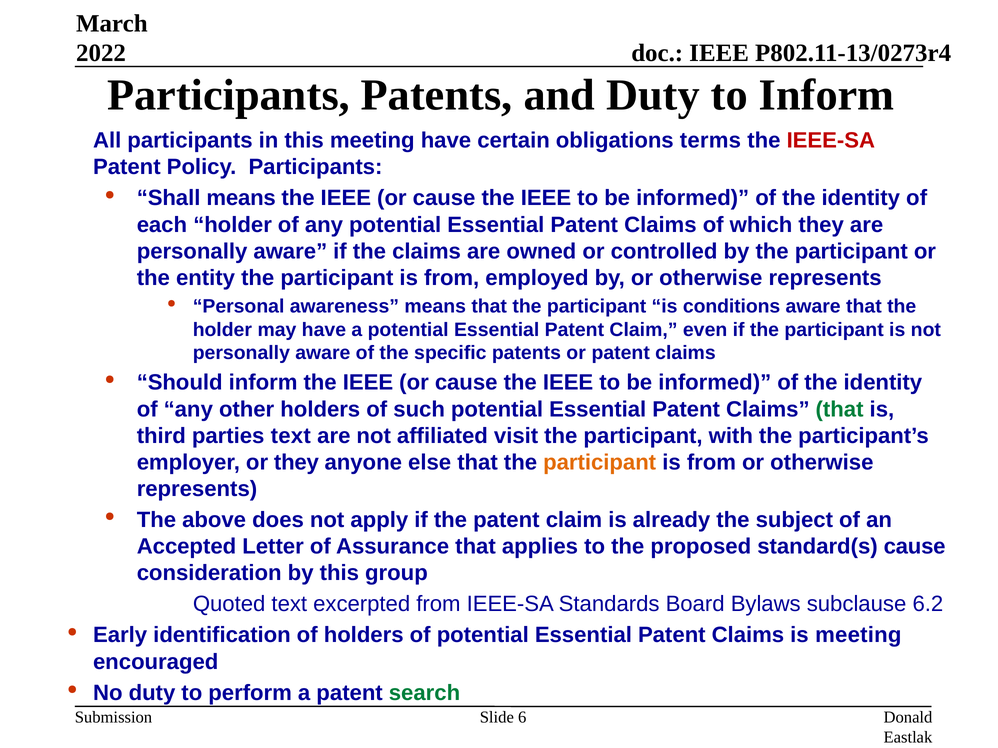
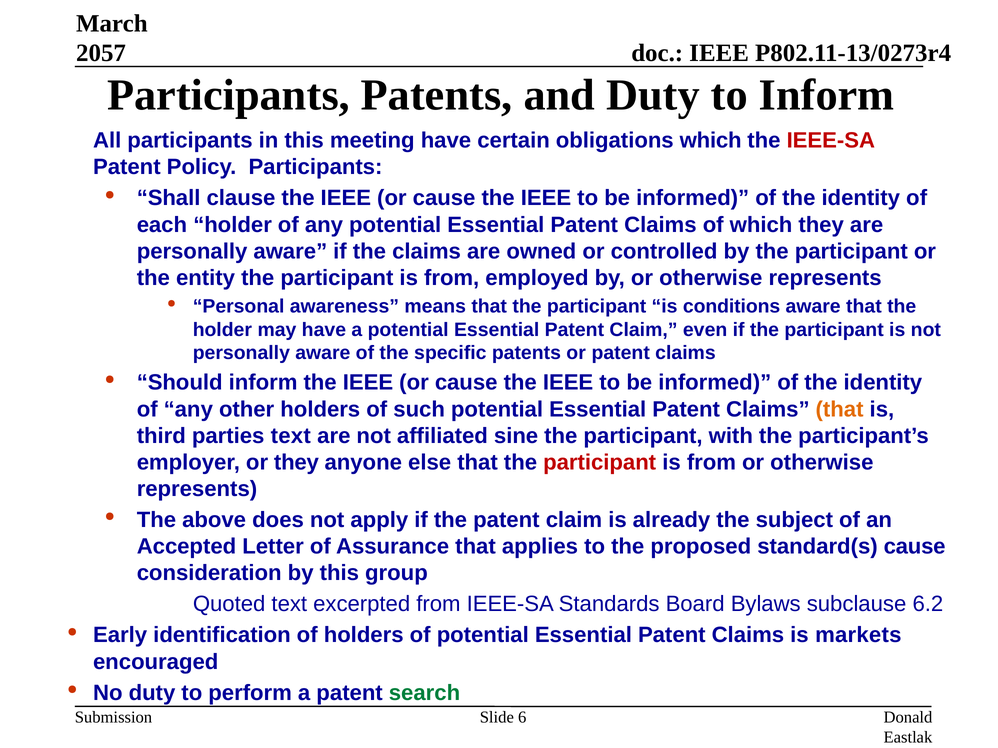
2022: 2022 -> 2057 (101, 53)
obligations terms: terms -> which (711, 141)
Shall means: means -> clause (241, 198)
that colour: green -> orange (840, 409)
visit: visit -> sine (516, 436)
participant colour: orange -> red (600, 463)
is meeting: meeting -> markets (858, 636)
